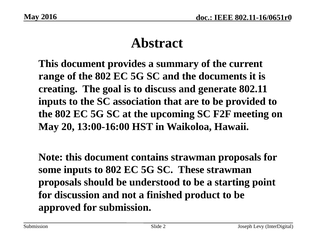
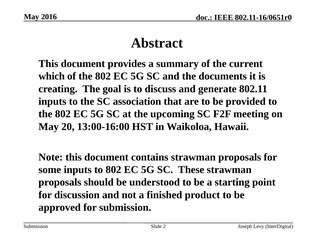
range: range -> which (52, 76)
